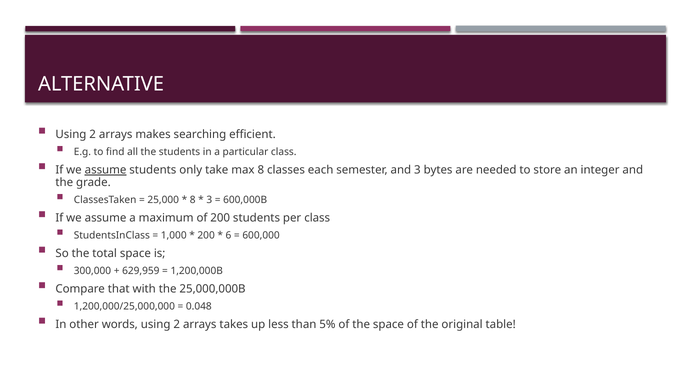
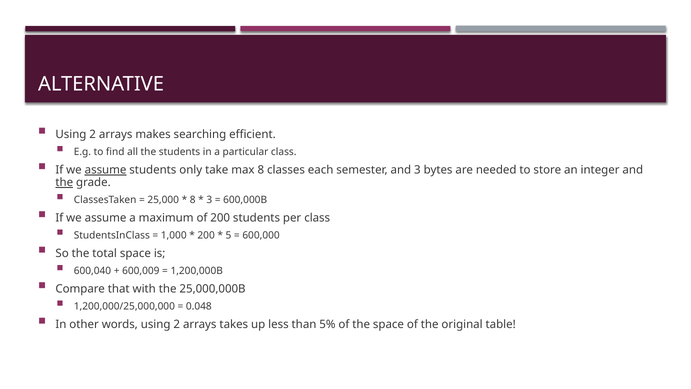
the underline: none -> present (64, 182)
6: 6 -> 5 (228, 235)
300,000: 300,000 -> 600,040 (92, 271)
629,959: 629,959 -> 600,009 (141, 271)
